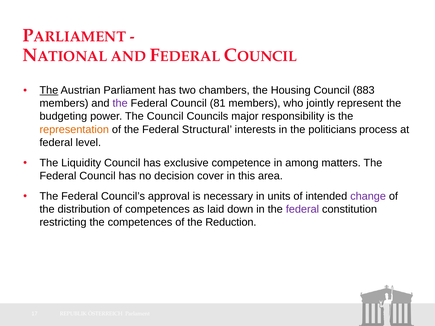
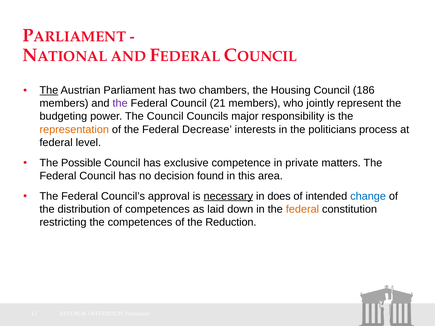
883: 883 -> 186 (364, 90)
81: 81 -> 21 (218, 103)
Structural: Structural -> Decrease (207, 130)
Liquidity: Liquidity -> Possible (81, 163)
among: among -> private (302, 163)
cover: cover -> found (210, 176)
necessary underline: none -> present (228, 196)
units: units -> does (279, 196)
change colour: purple -> blue (368, 196)
federal colour: purple -> orange (302, 209)
